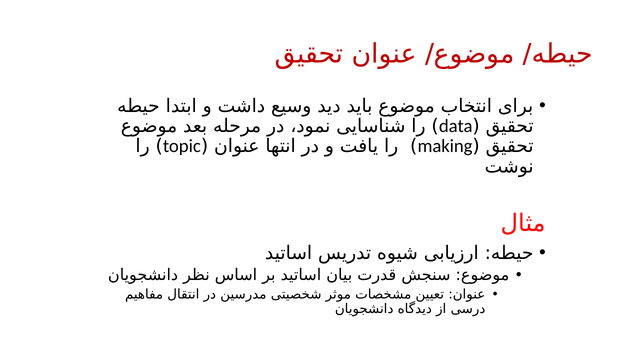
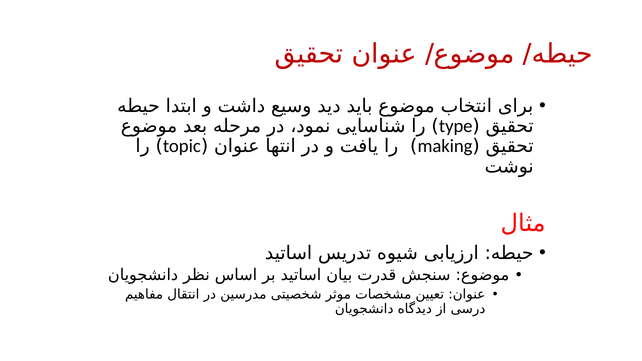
data: data -> type (456, 126)
